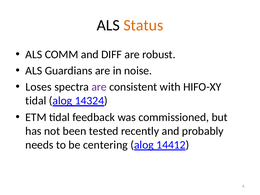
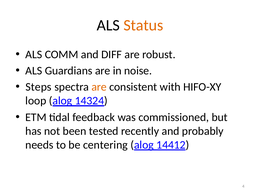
Loses: Loses -> Steps (39, 87)
are colour: purple -> orange (99, 87)
tidal: tidal -> loop (36, 101)
